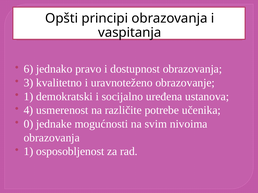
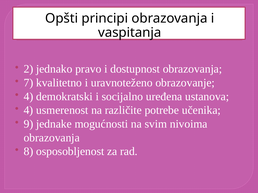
6: 6 -> 2 (28, 69)
3: 3 -> 7 (28, 83)
1: 1 -> 4 (28, 97)
0: 0 -> 9 (28, 124)
1: 1 -> 8 (28, 152)
